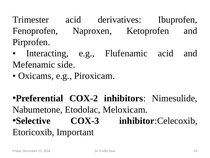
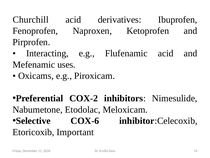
Trimester: Trimester -> Churchill (31, 20)
side: side -> uses (66, 64)
COX-3: COX-3 -> COX-6 (85, 120)
